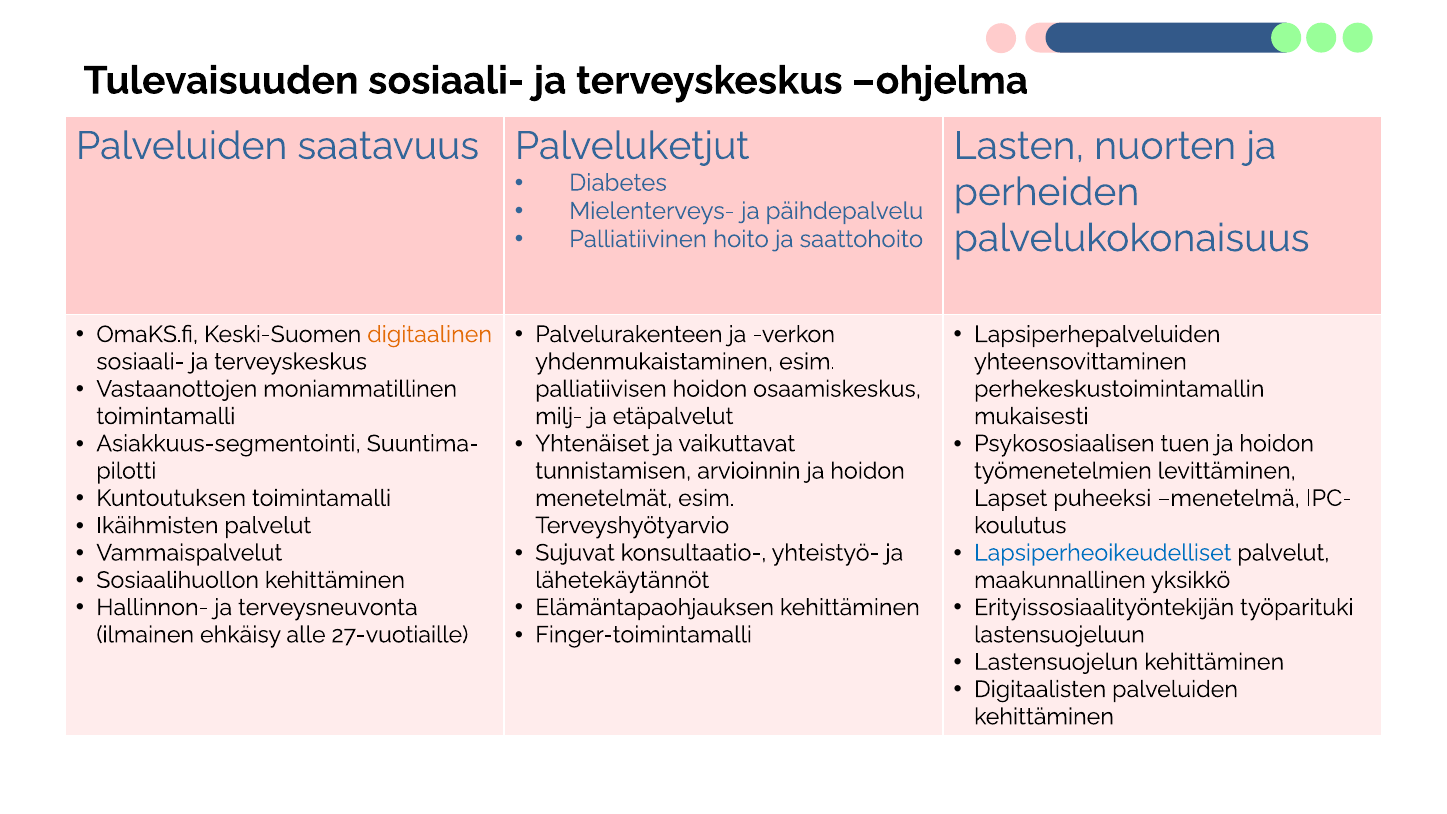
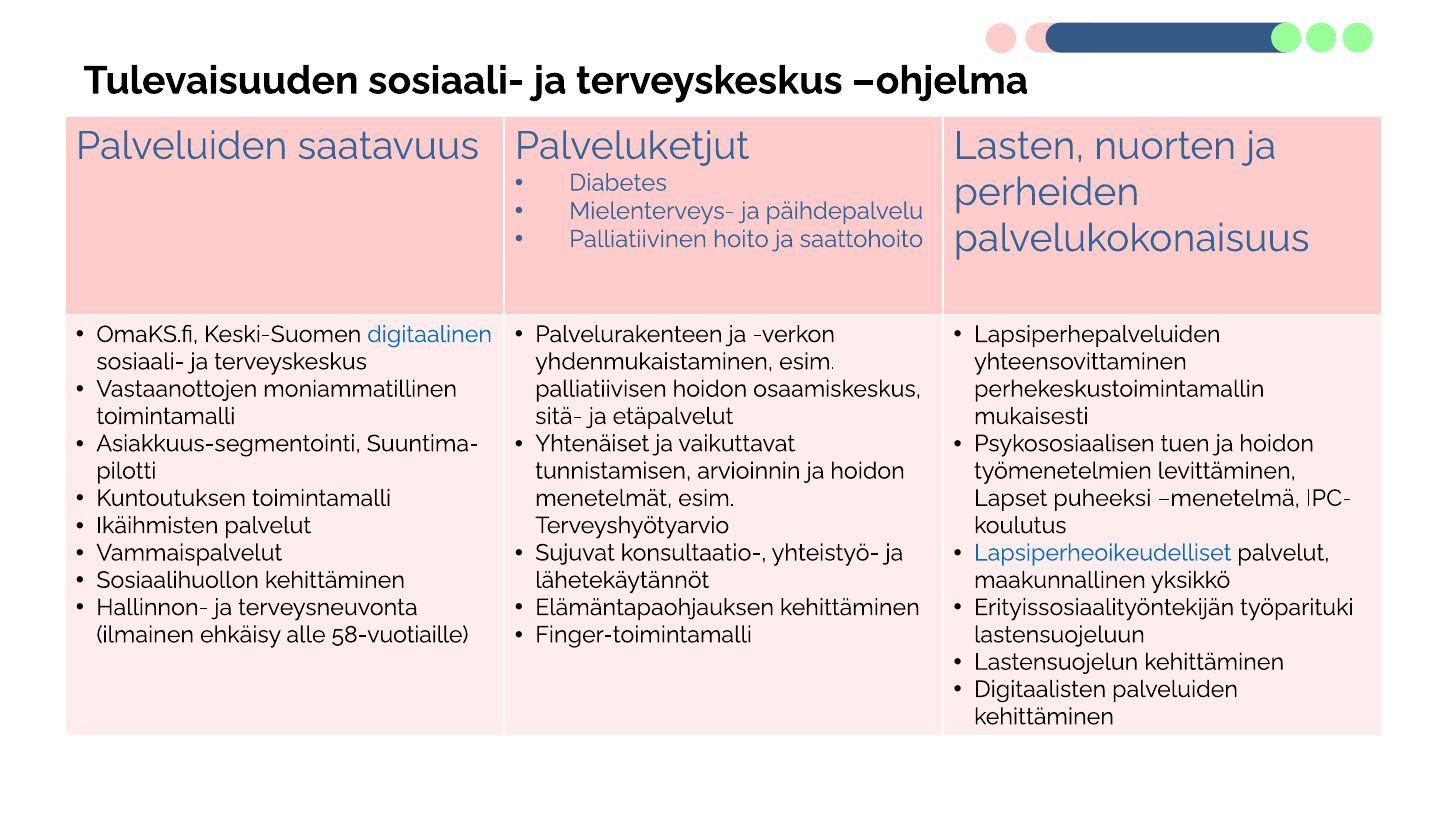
digitaalinen colour: orange -> blue (430, 334)
milj-: milj- -> sitä- (559, 416)
27-vuotiaille: 27-vuotiaille -> 58-vuotiaille (400, 635)
